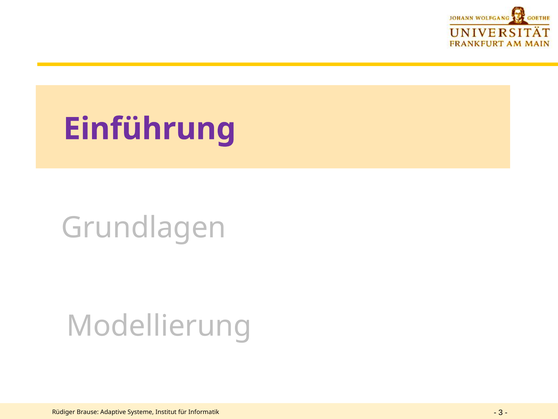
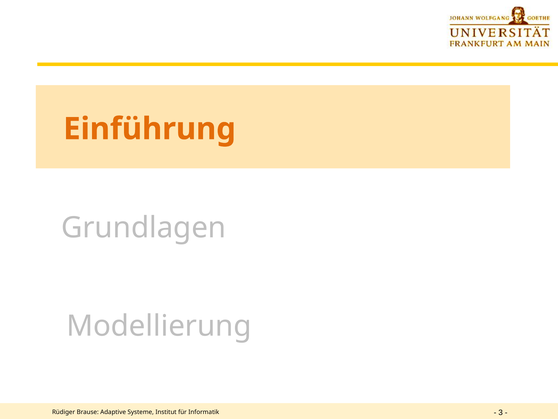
Einführung colour: purple -> orange (150, 129)
